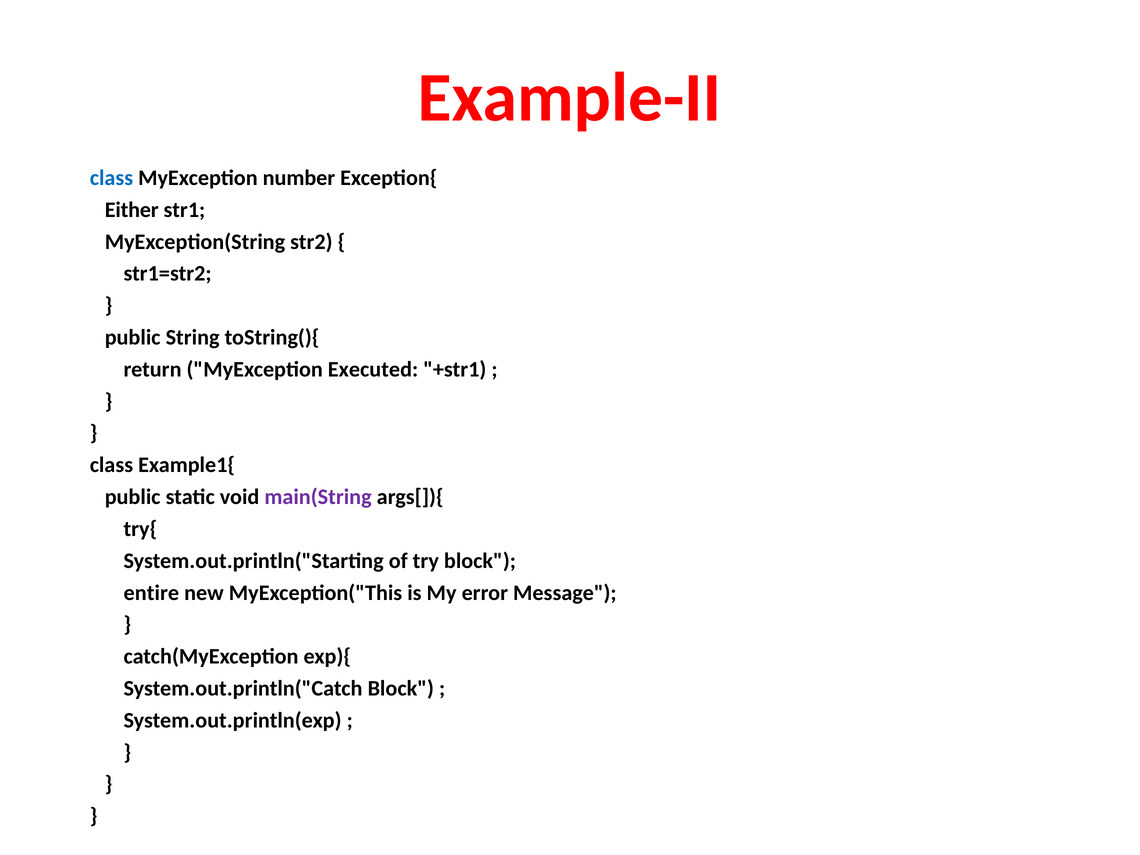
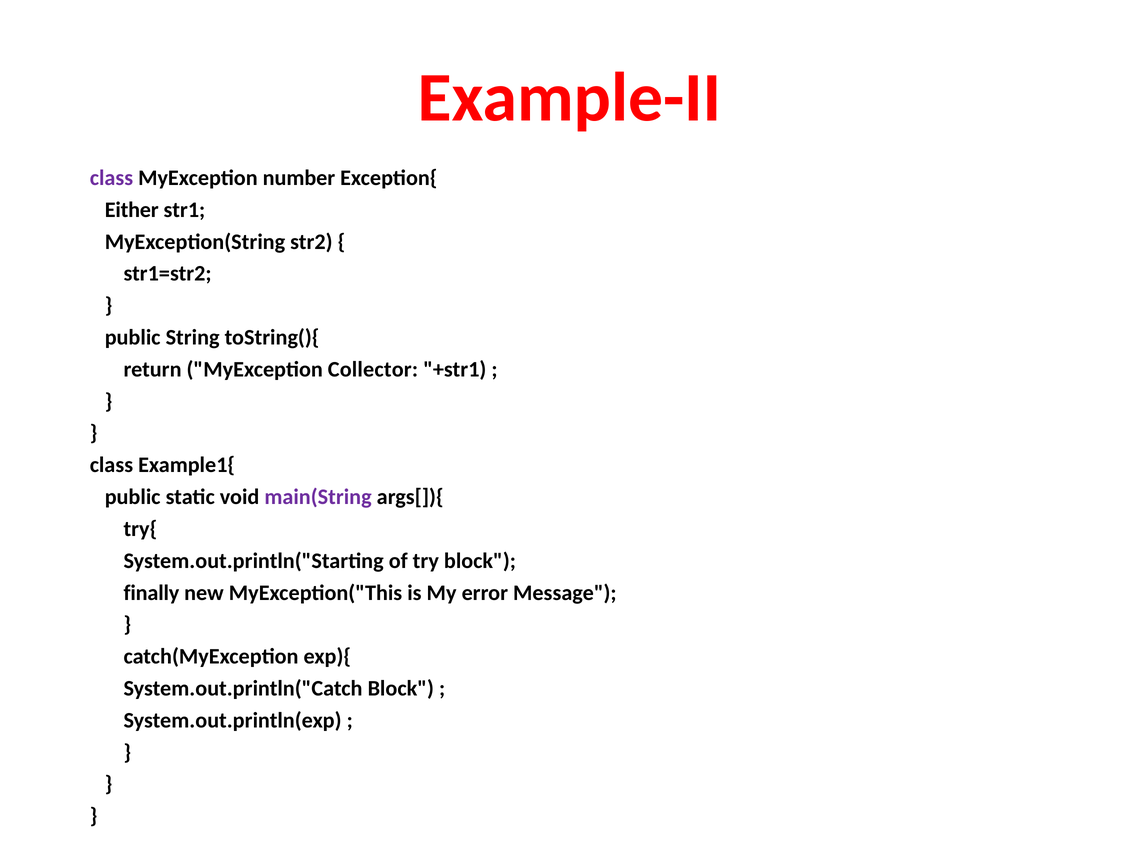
class colour: blue -> purple (111, 178)
Executed: Executed -> Collector (373, 369)
entire: entire -> finally (151, 593)
